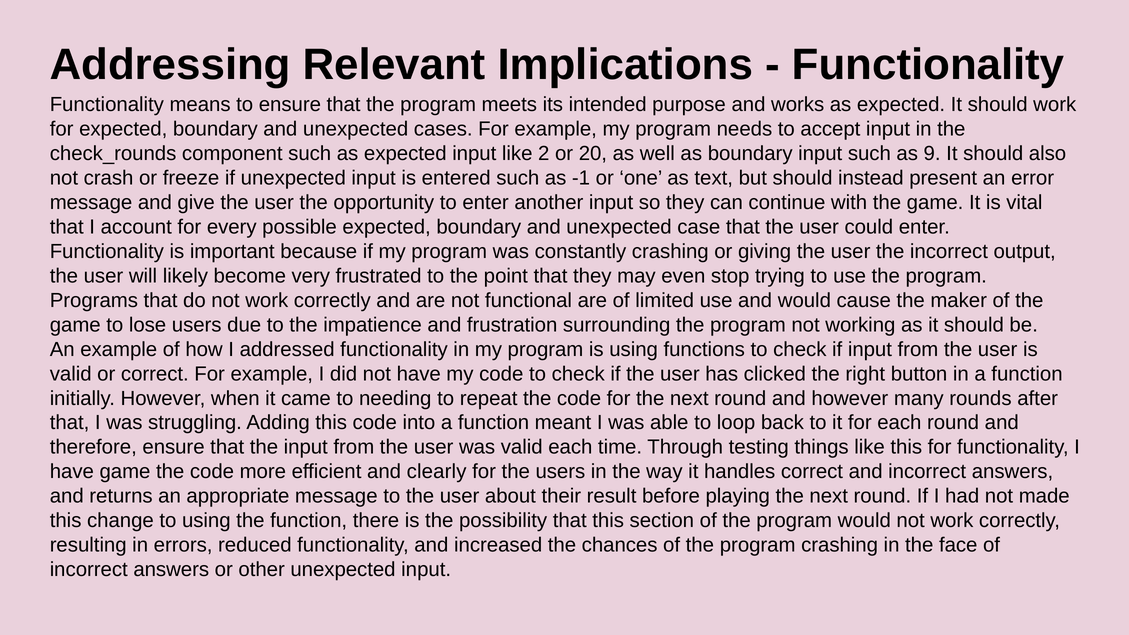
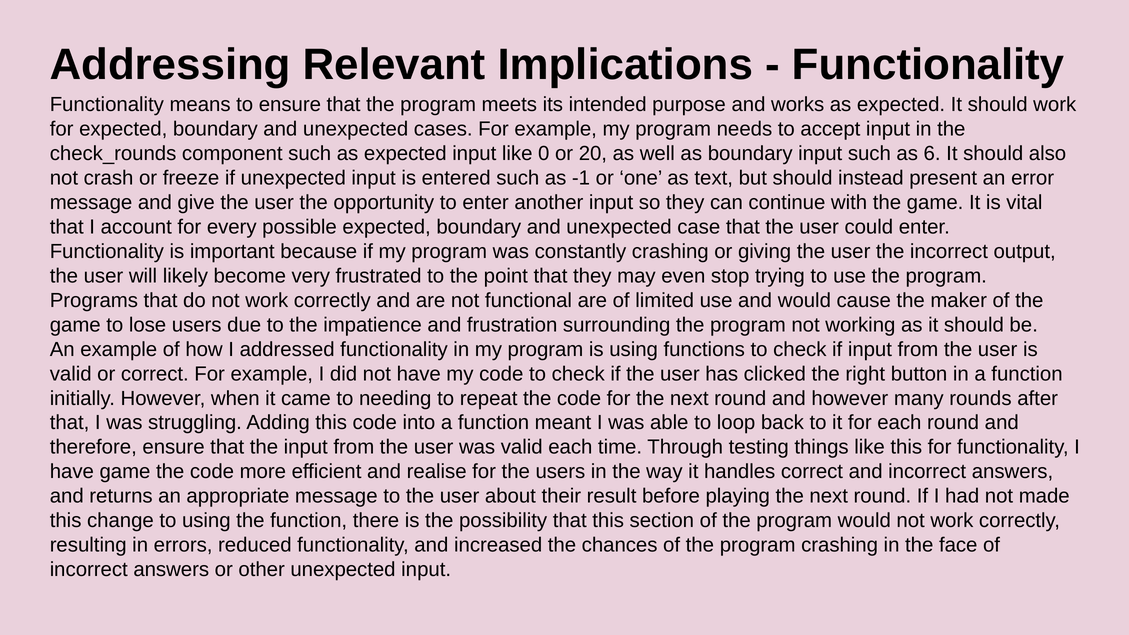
2: 2 -> 0 (544, 153)
9: 9 -> 6 (932, 153)
clearly: clearly -> realise (437, 472)
